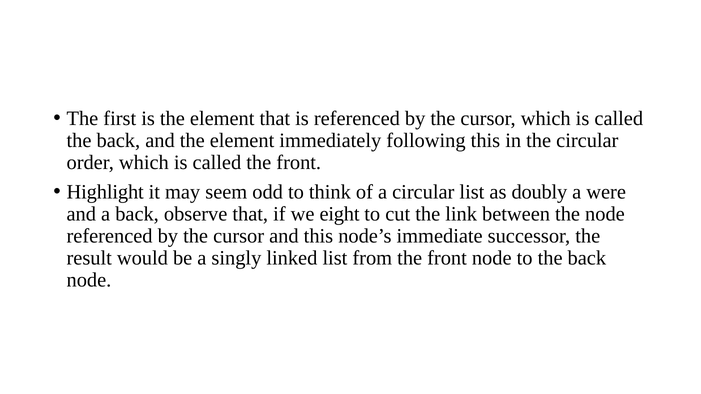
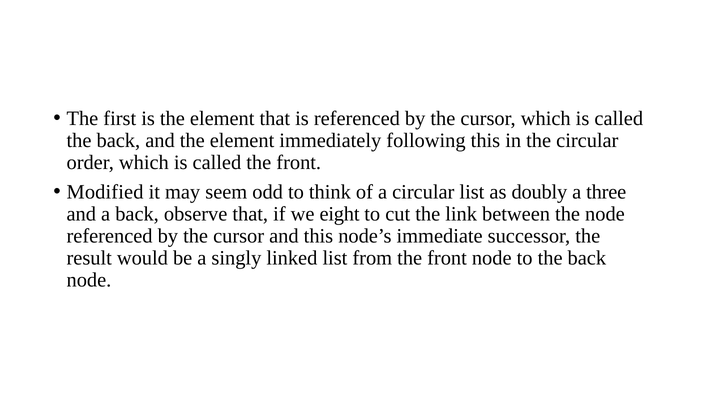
Highlight: Highlight -> Modified (105, 192)
were: were -> three (606, 192)
